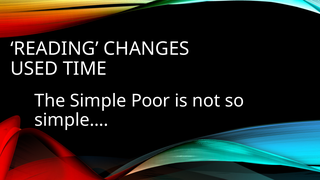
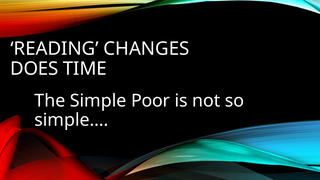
USED: USED -> DOES (34, 69)
